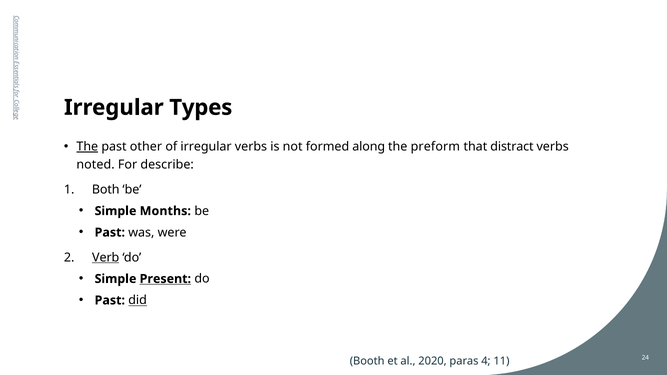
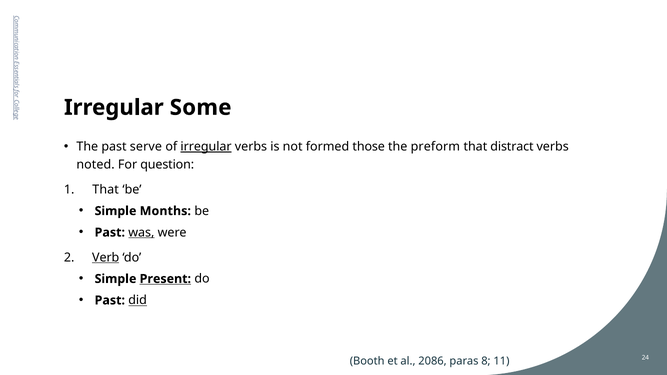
Types: Types -> Some (201, 108)
The underline: present -> none (87, 147)
other: other -> serve (146, 147)
irregular underline: none -> present (206, 147)
along: along -> those (369, 147)
describe: describe -> question (167, 165)
Both: Both -> That (106, 190)
was underline: none -> present (141, 233)
2020: 2020 -> 2086 (432, 361)
4: 4 -> 8 (486, 361)
